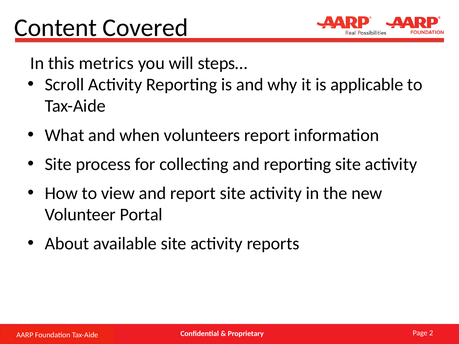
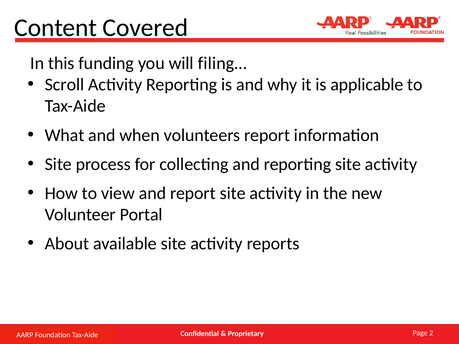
metrics: metrics -> funding (106, 63)
steps…: steps… -> filing… (222, 63)
